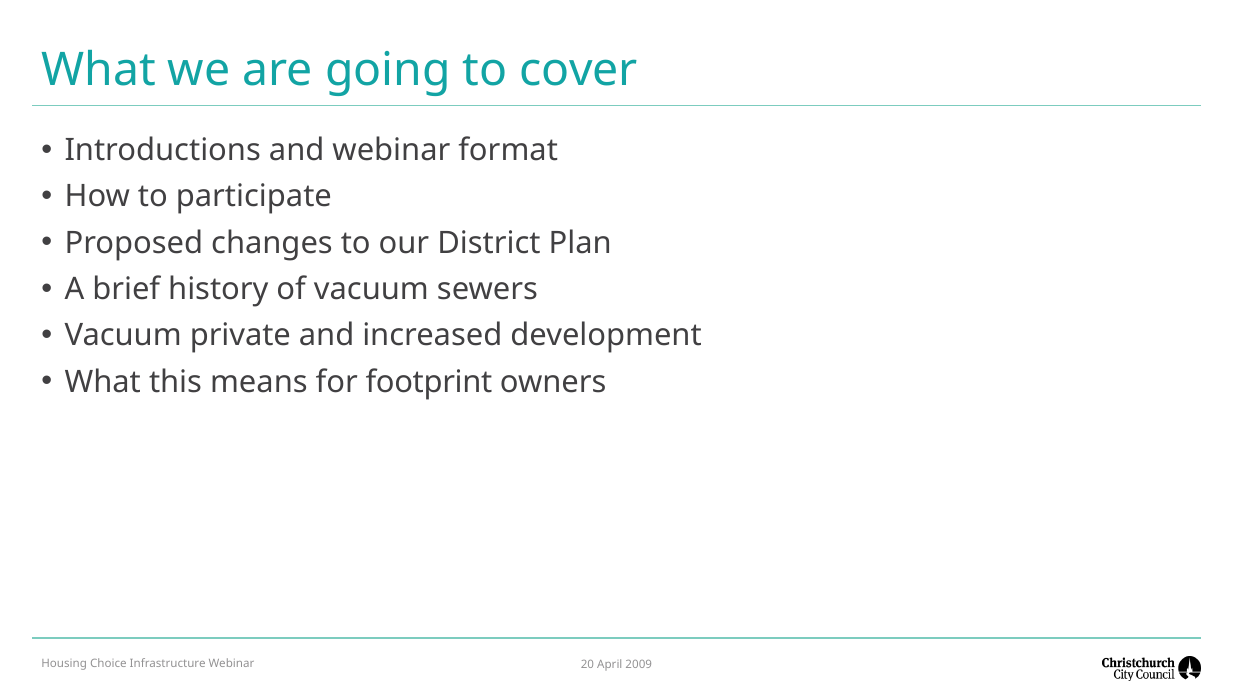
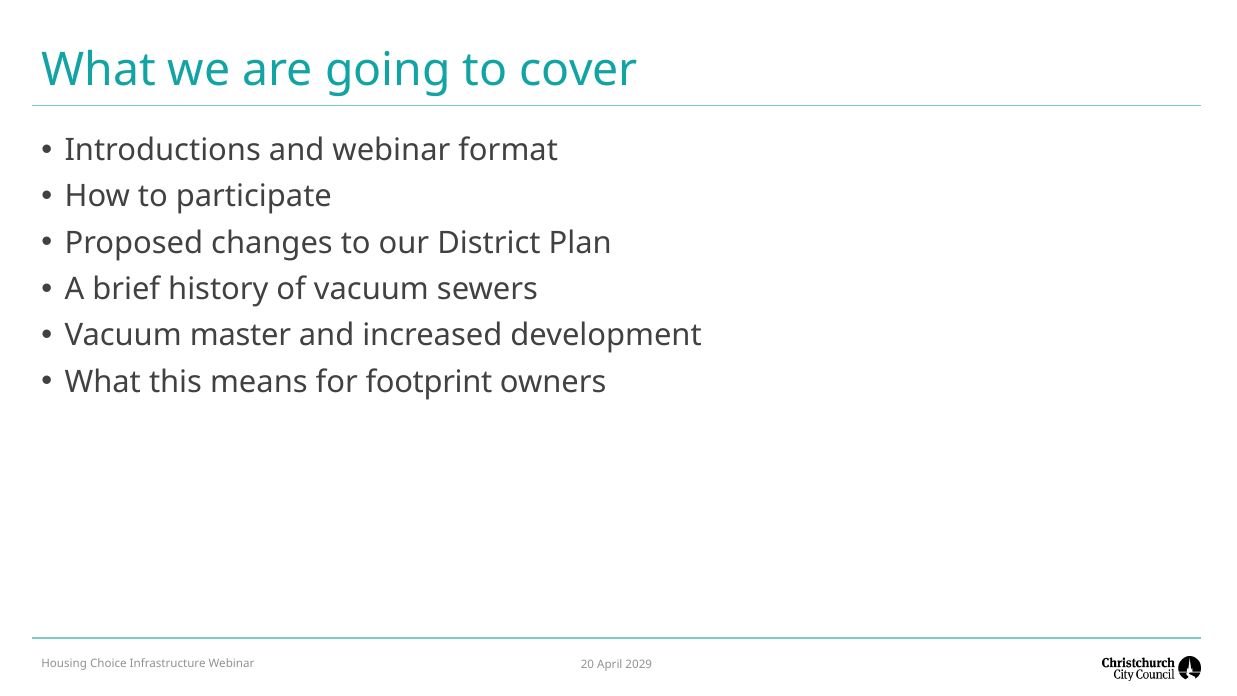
private: private -> master (240, 335)
2009: 2009 -> 2029 (639, 664)
